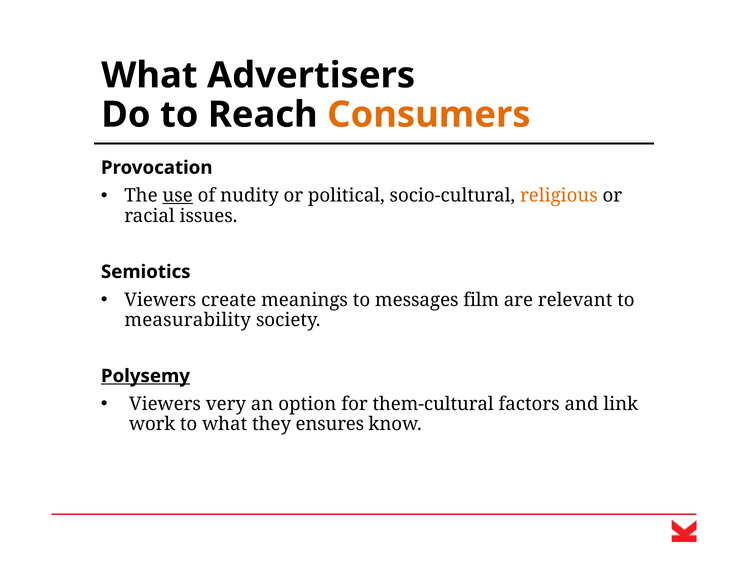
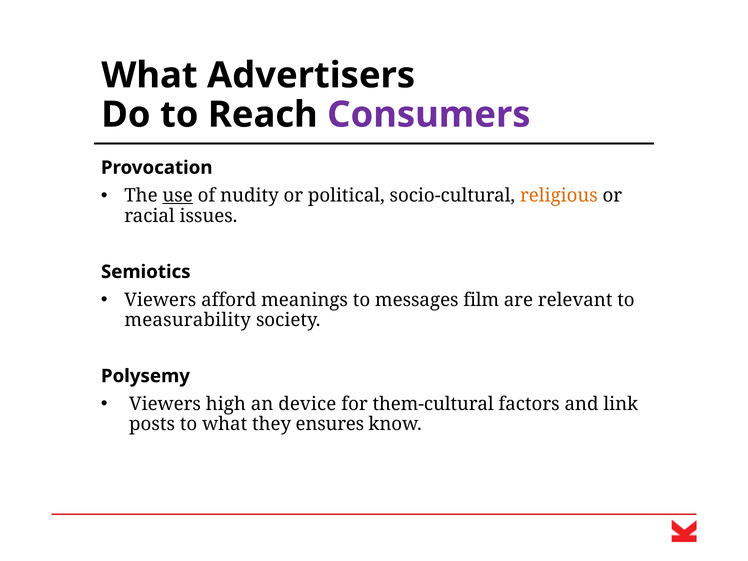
Consumers colour: orange -> purple (429, 115)
create: create -> afford (229, 300)
Polysemy underline: present -> none (145, 376)
very: very -> high (226, 404)
option: option -> device (307, 404)
work: work -> posts (152, 424)
